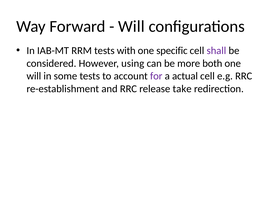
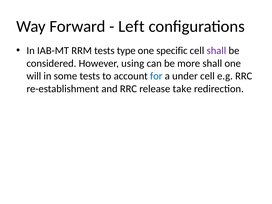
Will: Will -> Left (131, 26)
with: with -> type (126, 51)
more both: both -> shall (212, 63)
for colour: purple -> blue (156, 76)
actual: actual -> under (185, 76)
